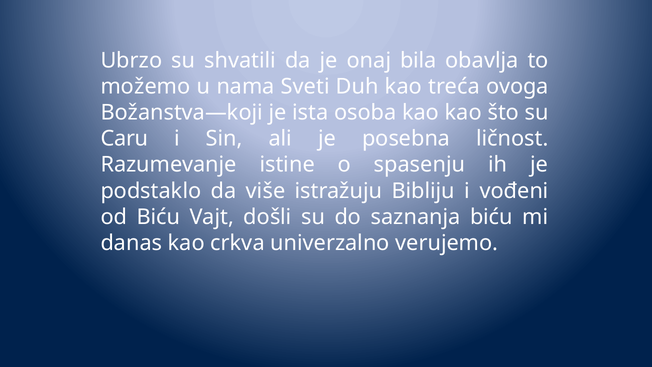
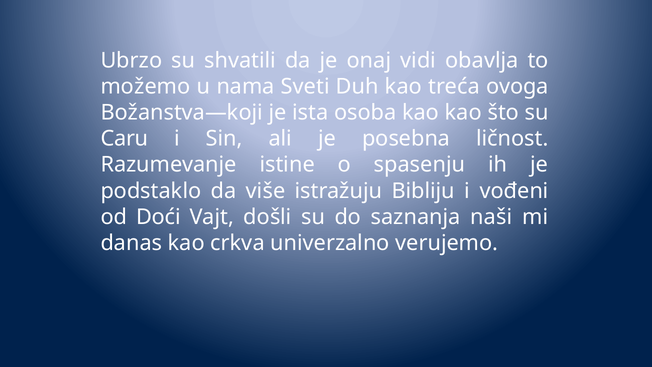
bila: bila -> vidi (418, 60)
od Biću: Biću -> Doći (159, 217)
saznanja biću: biću -> naši (491, 217)
